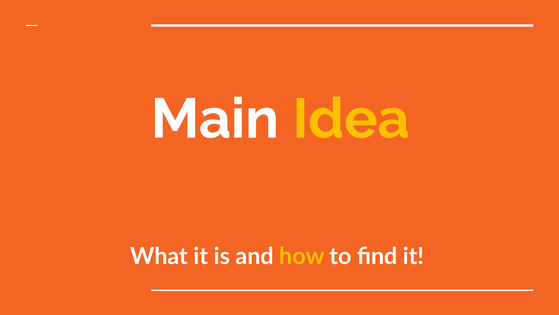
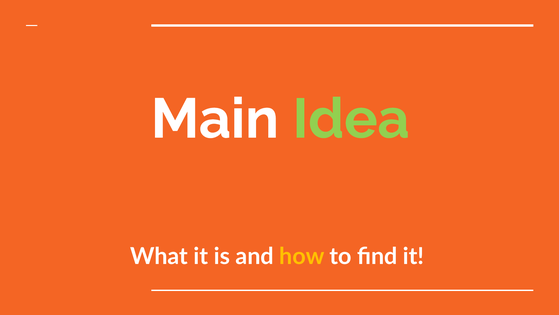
Idea colour: yellow -> light green (351, 119)
